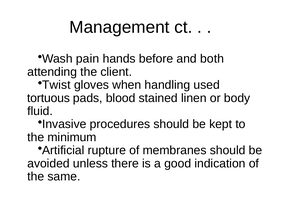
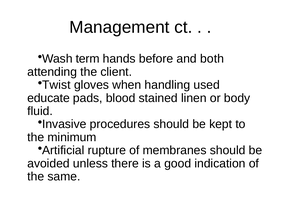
pain: pain -> term (88, 59)
tortuous: tortuous -> educate (49, 98)
